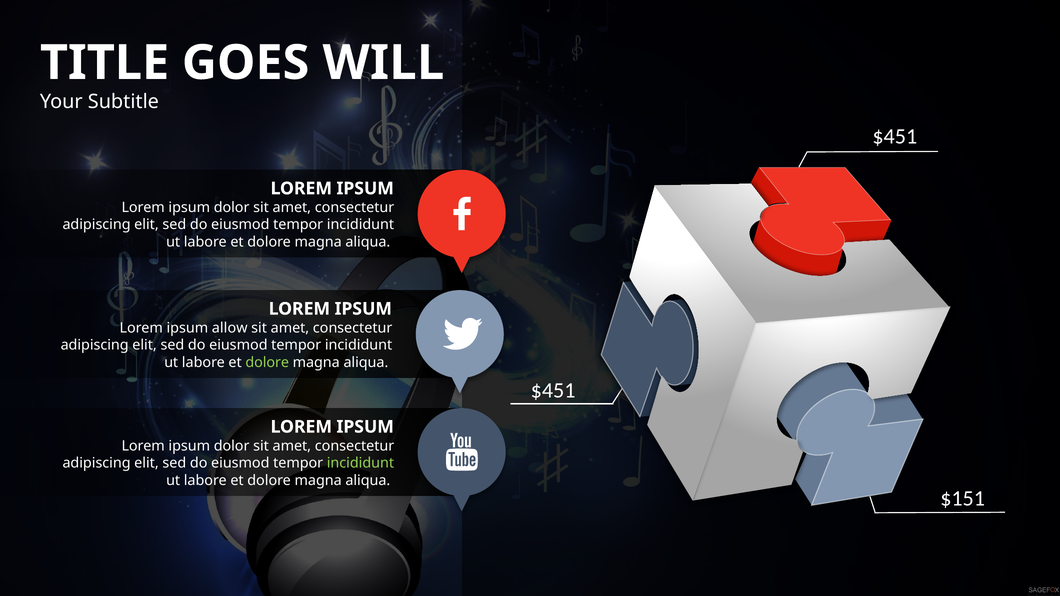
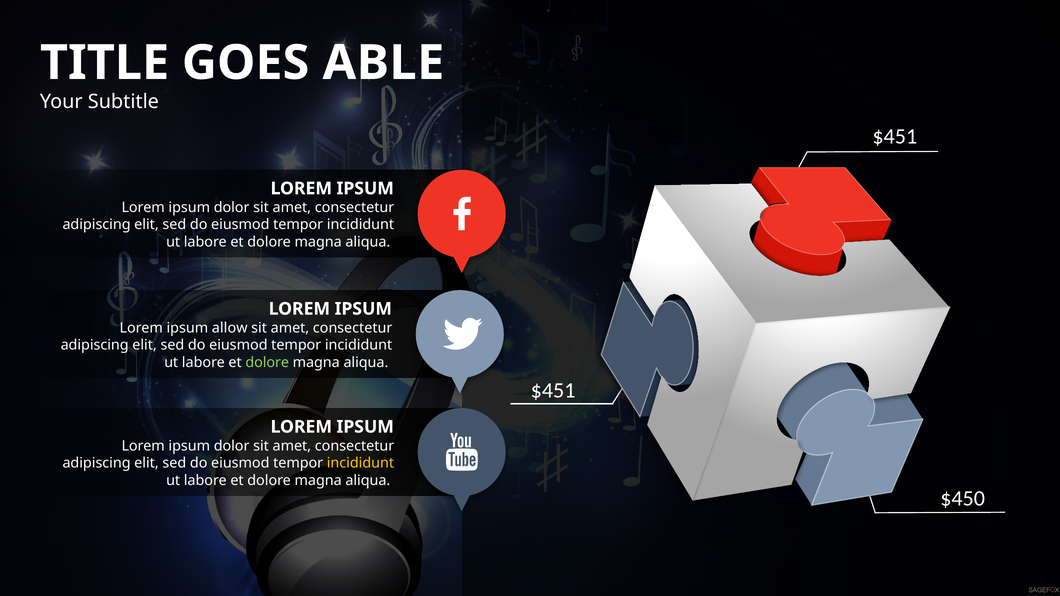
WILL: WILL -> ABLE (383, 63)
incididunt colour: light green -> yellow (360, 463)
$151: $151 -> $450 (963, 499)
